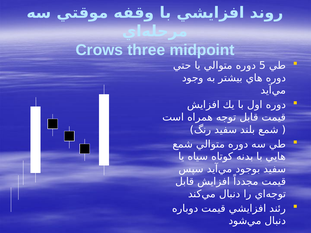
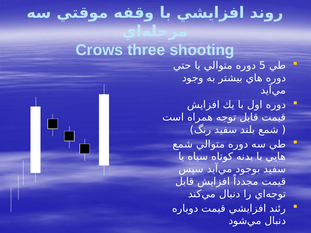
midpoint: midpoint -> shooting (202, 50)
